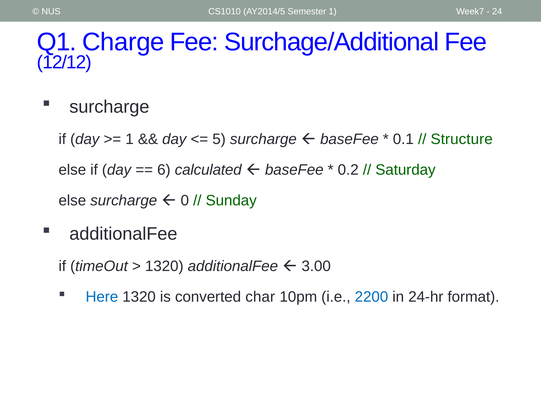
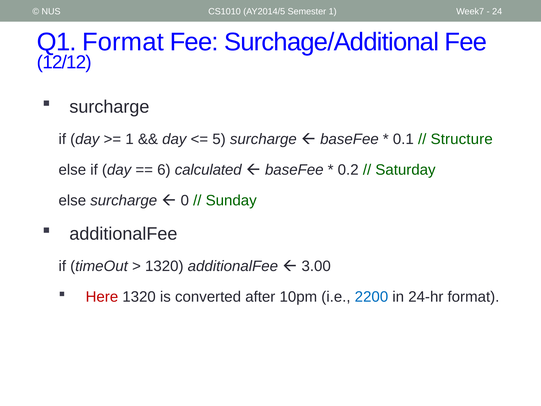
Q1 Charge: Charge -> Format (123, 42)
Here colour: blue -> red (102, 297)
char: char -> after (260, 297)
